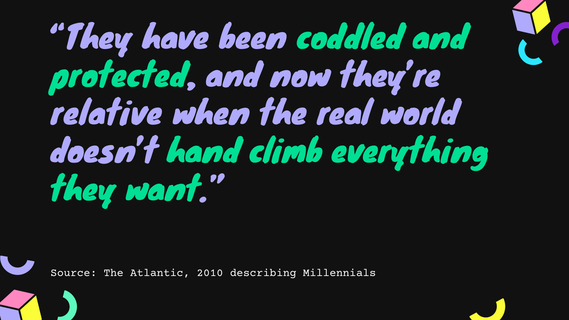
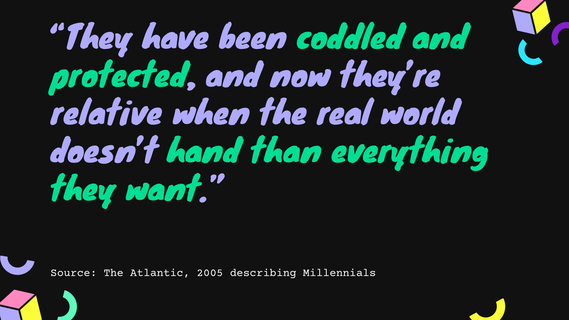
climb: climb -> than (286, 151)
2010: 2010 -> 2005 (210, 273)
